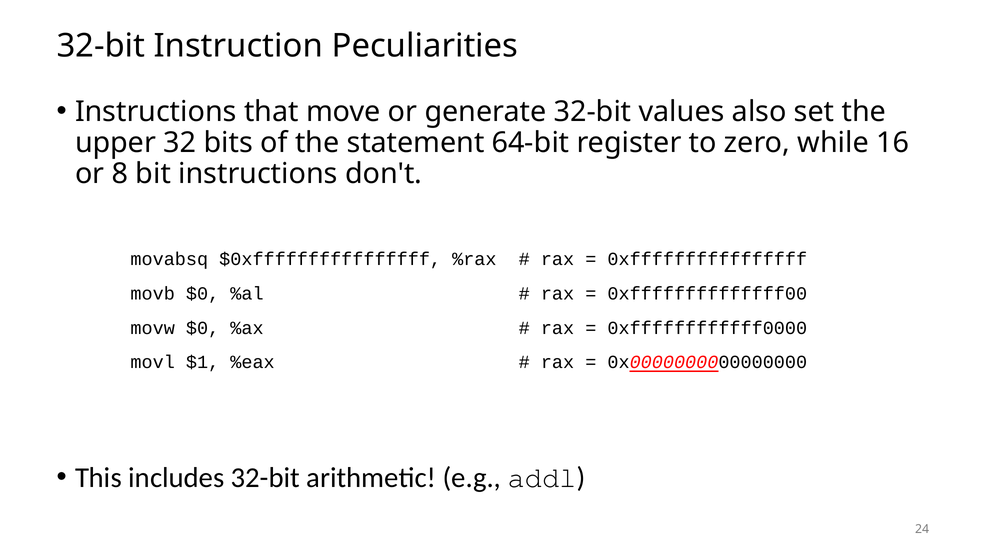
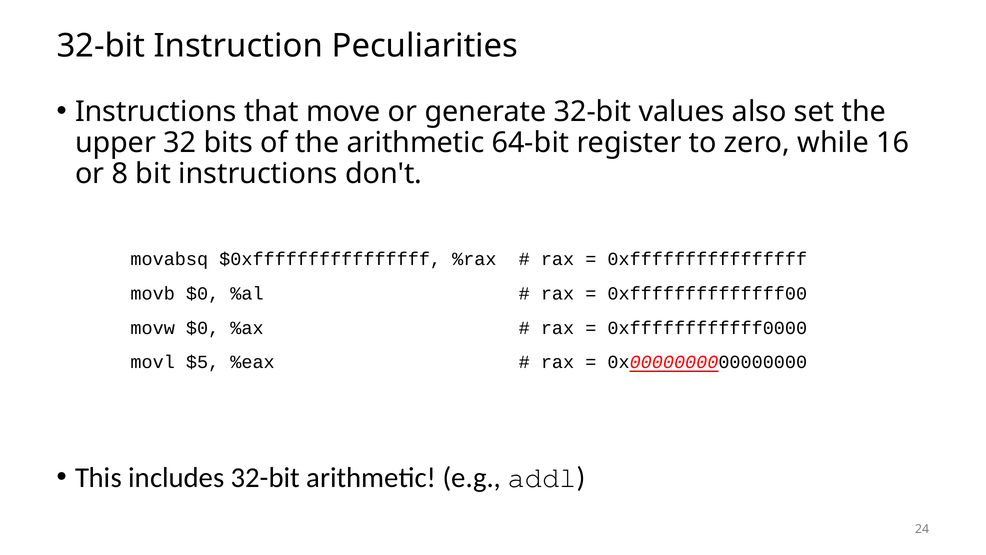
the statement: statement -> arithmetic (416, 143)
$1: $1 -> $5 (203, 362)
